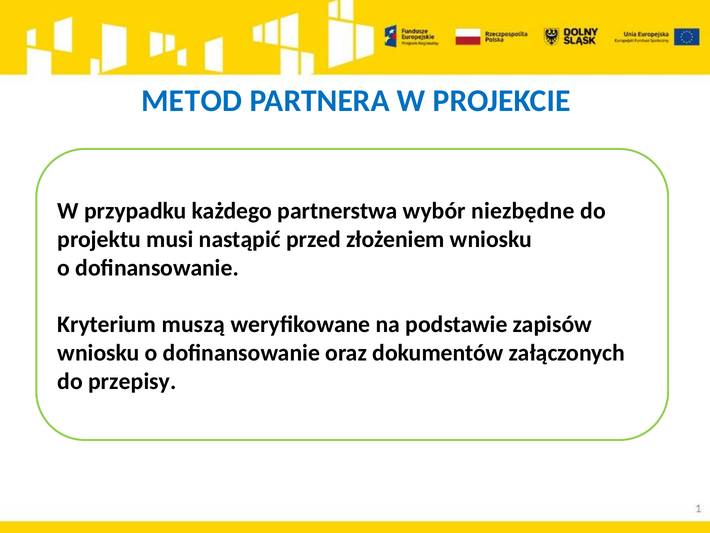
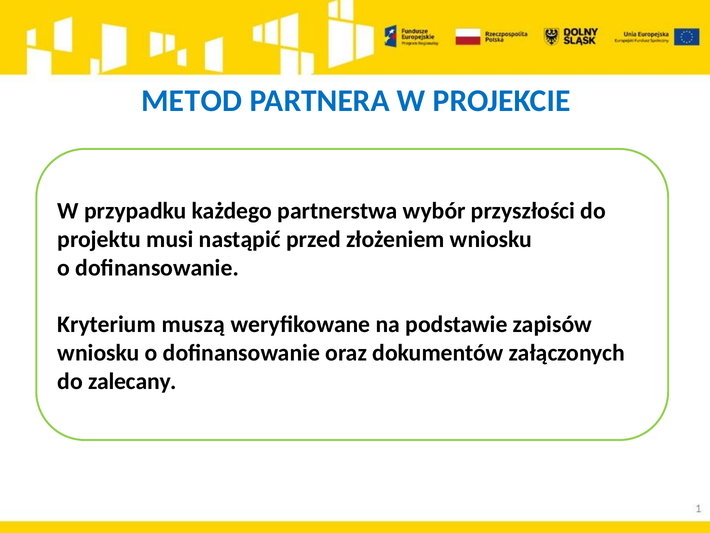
niezbędne: niezbędne -> przyszłości (523, 211)
przepisy: przepisy -> zalecany (132, 381)
